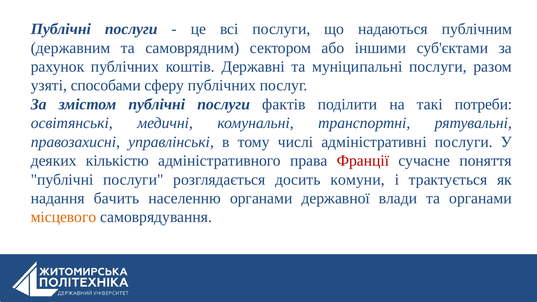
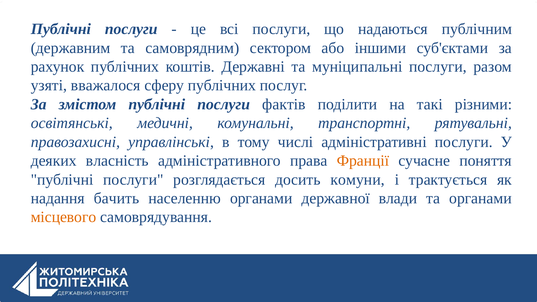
способами: способами -> вважалося (106, 86)
потреби: потреби -> різними (484, 104)
кількістю: кількістю -> власність (117, 161)
Франції colour: red -> orange (363, 161)
